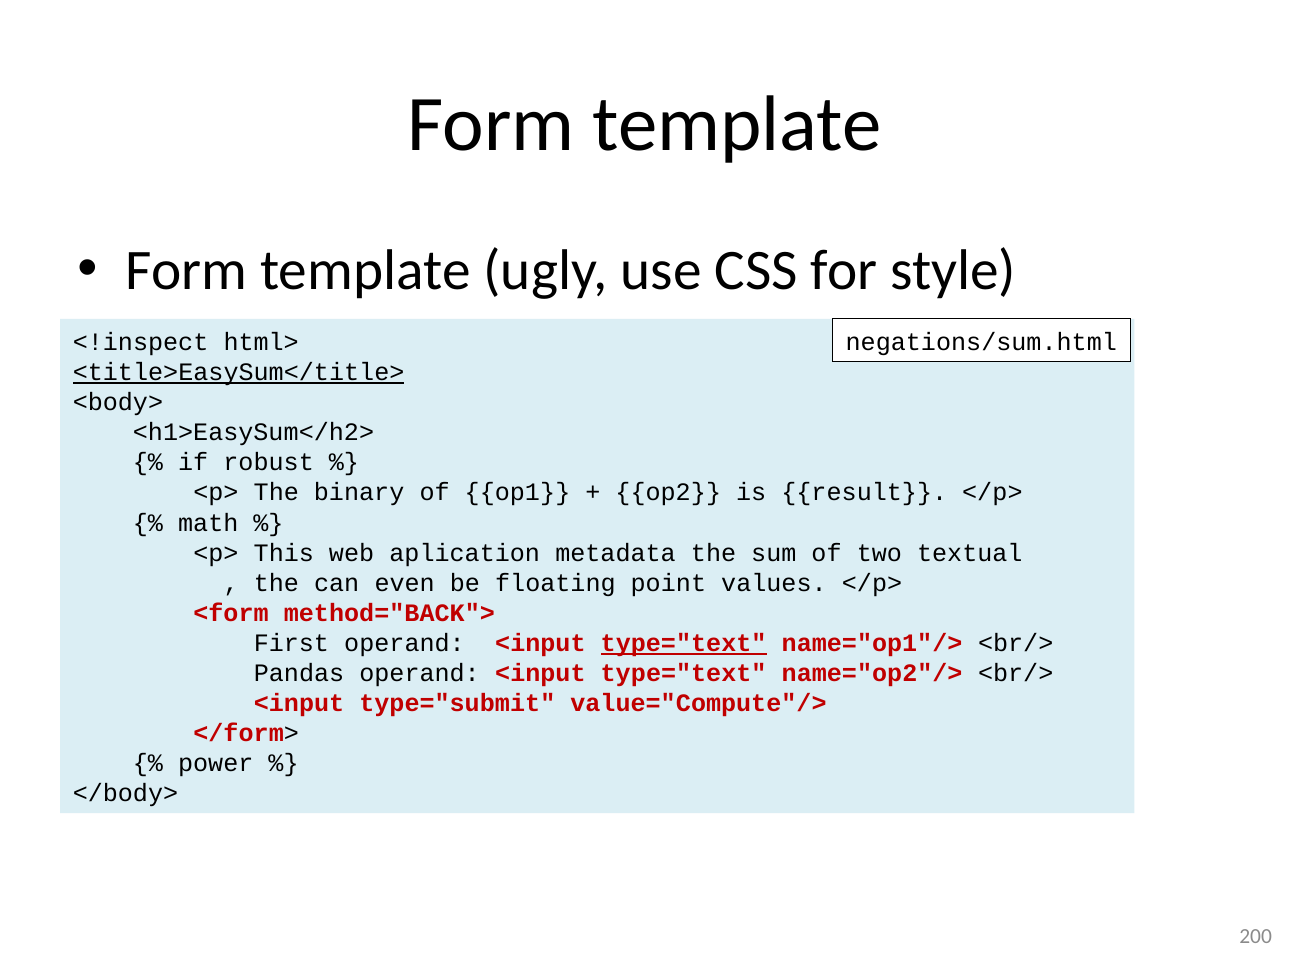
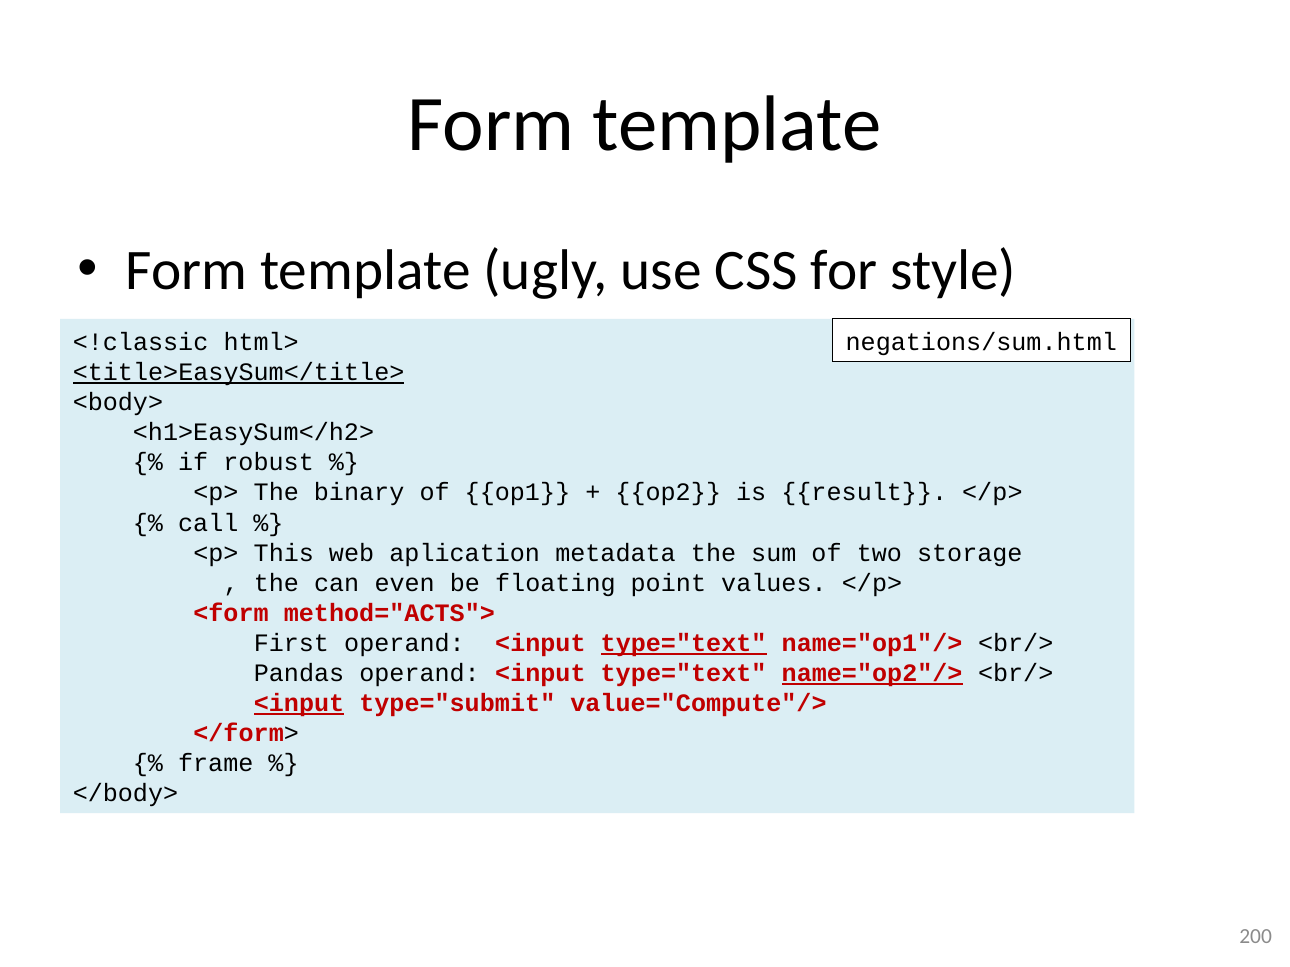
<!inspect: <!inspect -> <!classic (141, 342)
math: math -> call (208, 523)
textual: textual -> storage (970, 553)
method="BACK">: method="BACK"> -> method="ACTS"> (389, 613)
name="op2"/> underline: none -> present (872, 674)
<input underline: none -> present (299, 704)
power: power -> frame (216, 764)
